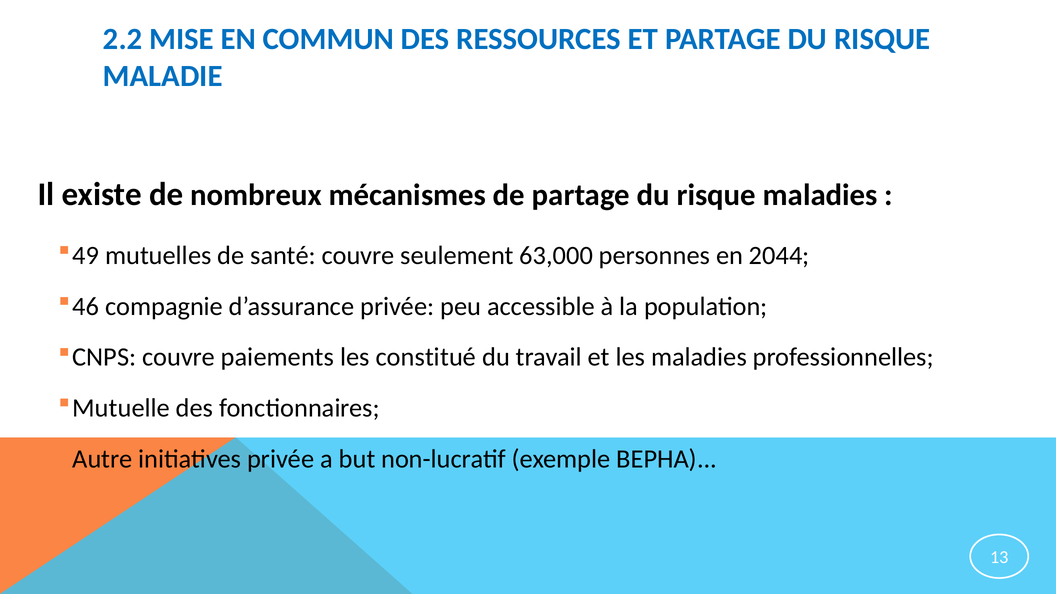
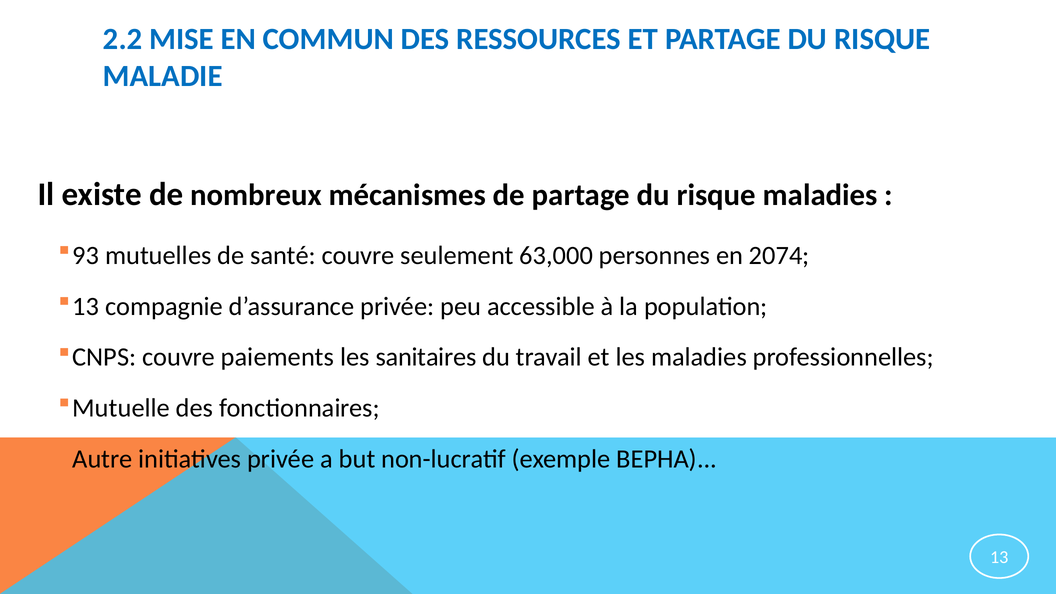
49: 49 -> 93 (86, 256)
2044: 2044 -> 2074 (779, 256)
46: 46 -> 13 (86, 306)
constitué: constitué -> sanitaires (426, 357)
